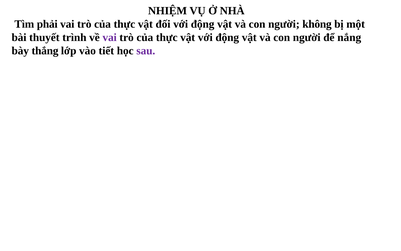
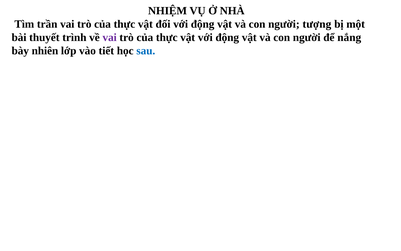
phải: phải -> trần (47, 24)
không: không -> tượng (317, 24)
thắng: thắng -> nhiên (45, 51)
sau colour: purple -> blue (146, 51)
